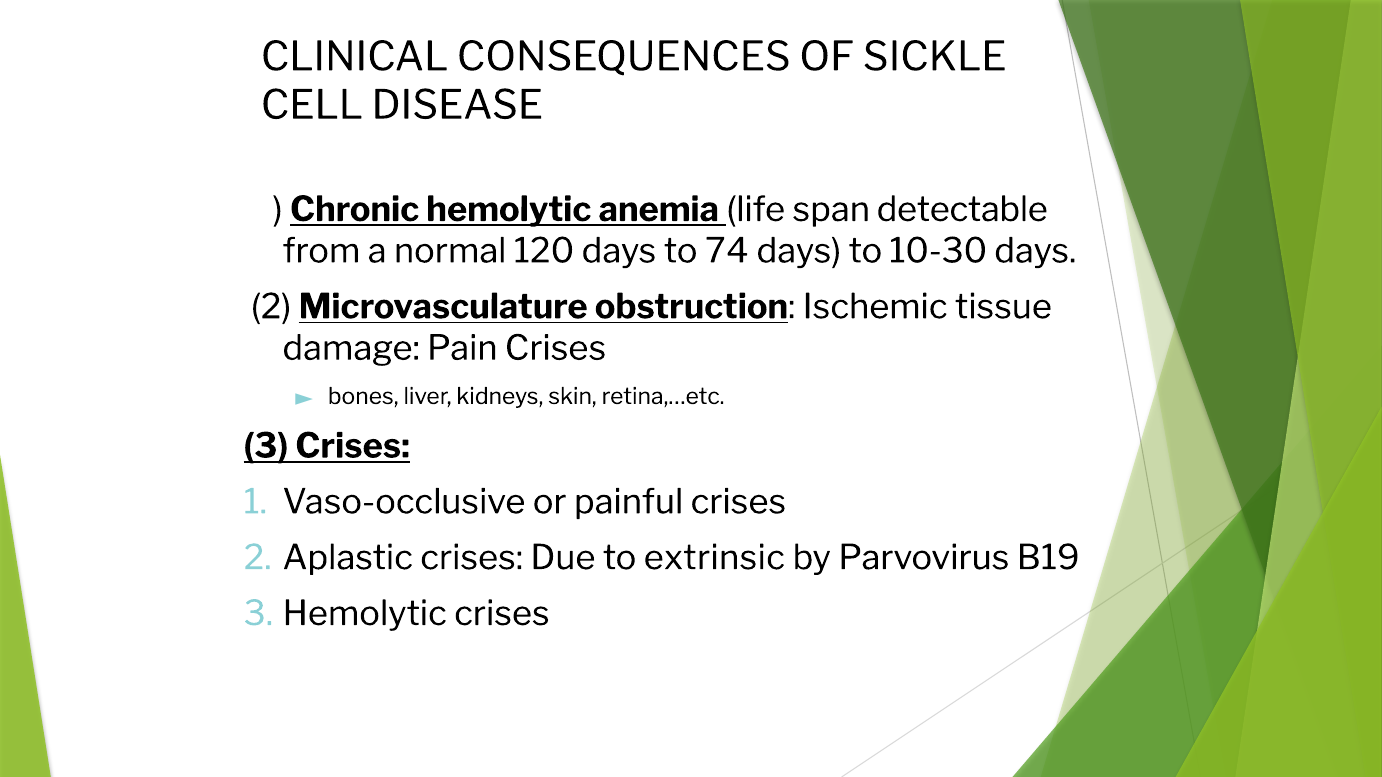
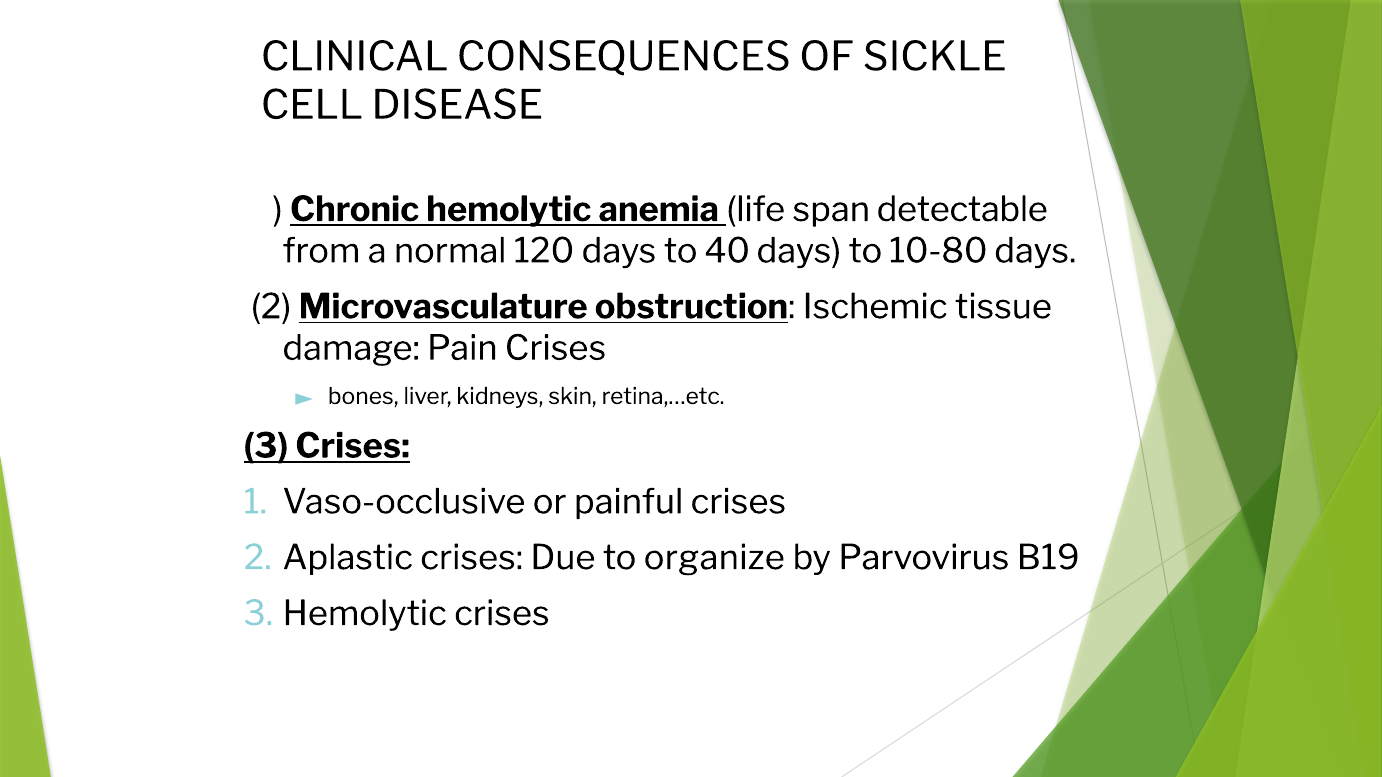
74: 74 -> 40 (727, 251)
10-30: 10-30 -> 10-80 (938, 251)
extrinsic: extrinsic -> organize (714, 558)
